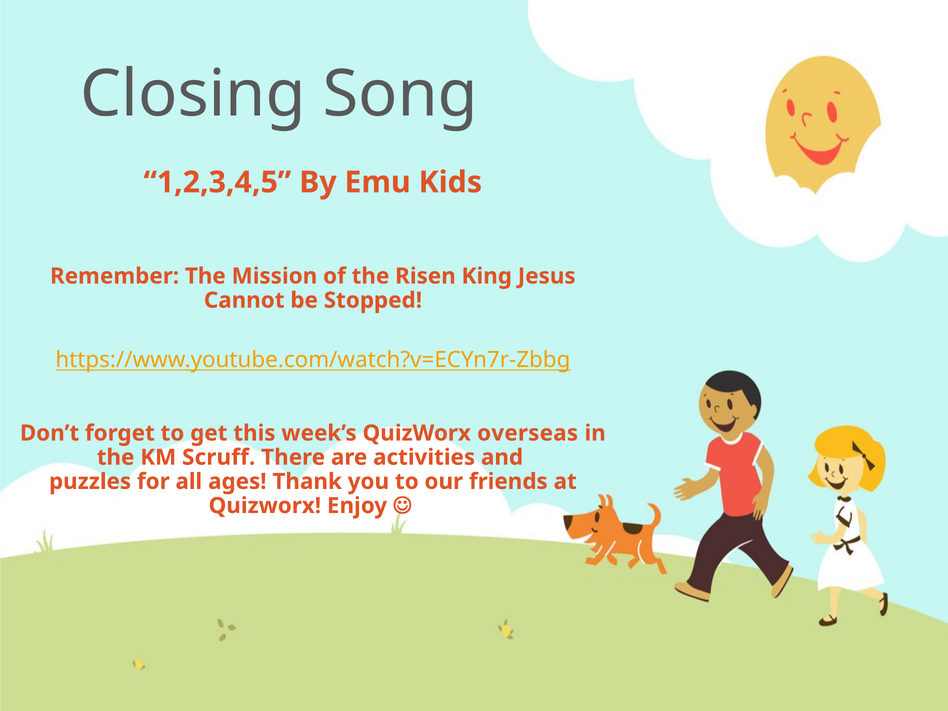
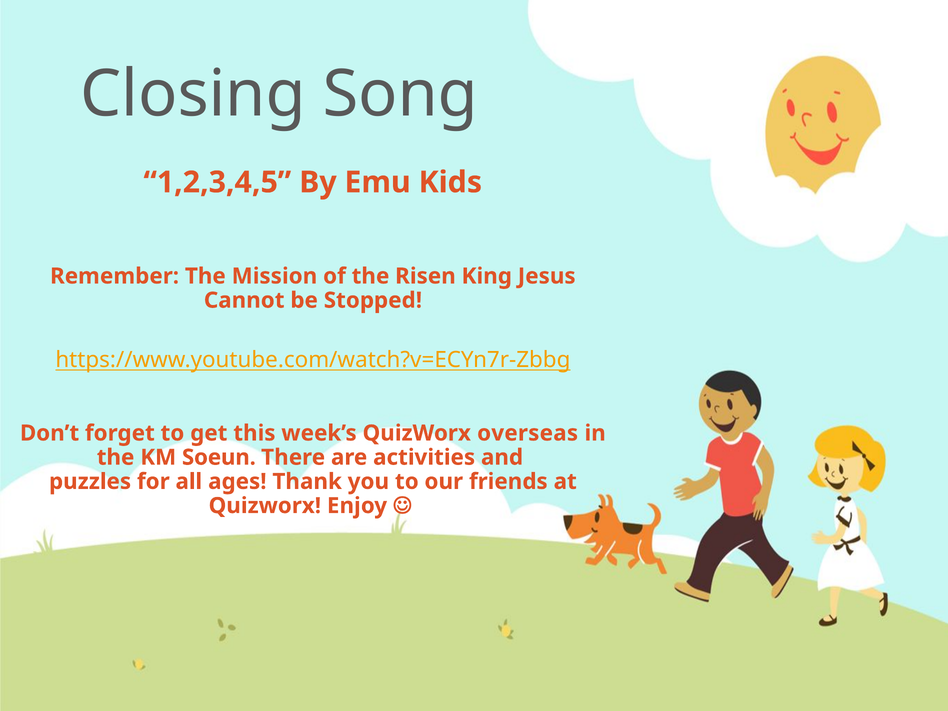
Scruff: Scruff -> Soeun (219, 457)
